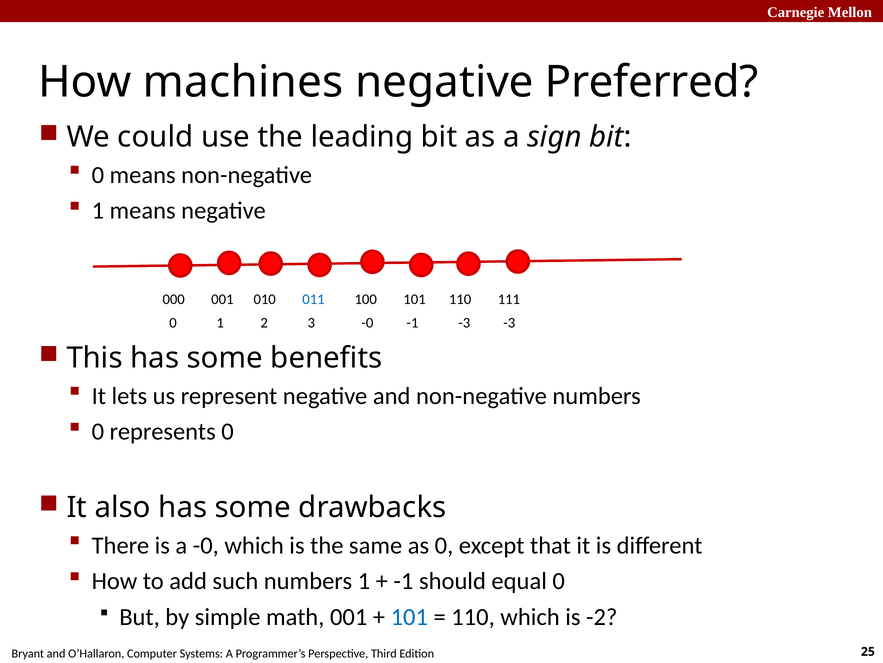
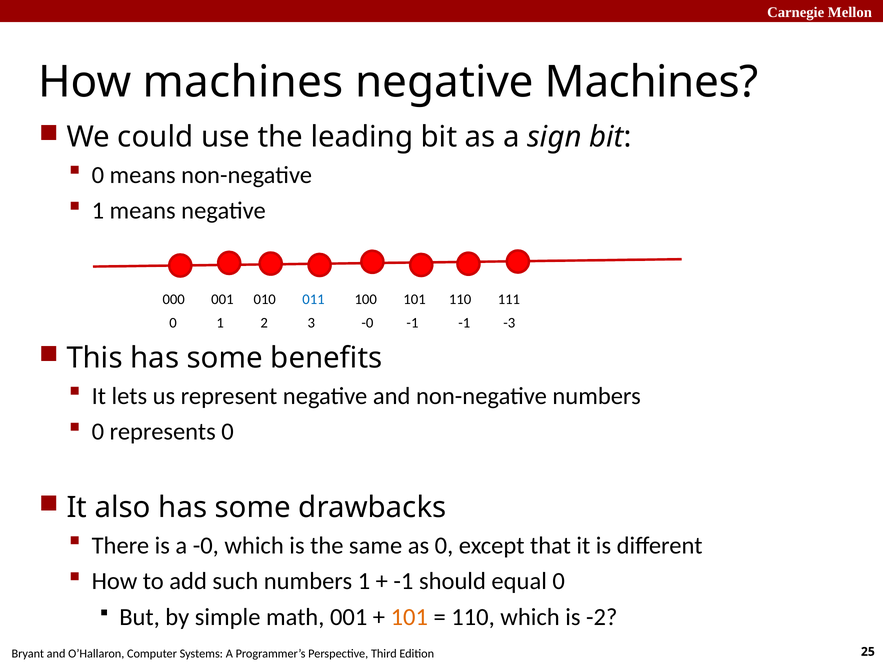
negative Preferred: Preferred -> Machines (652, 82)
-1 -3: -3 -> -1 (464, 323)
101 colour: blue -> orange (409, 616)
